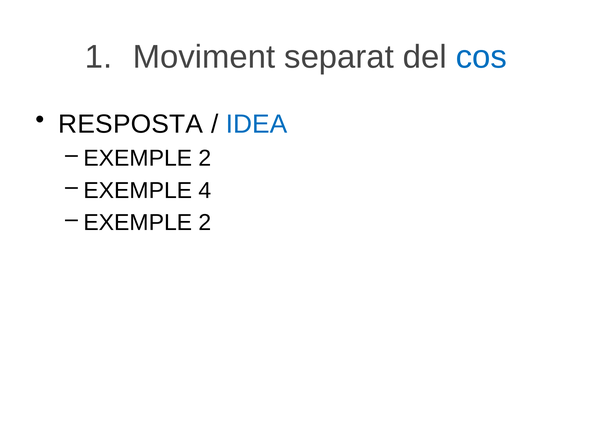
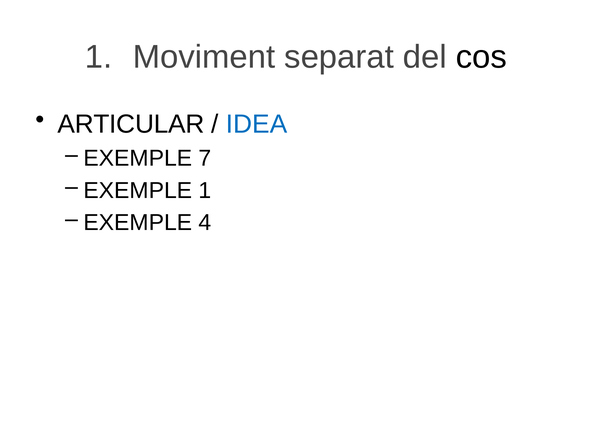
cos colour: blue -> black (481, 57)
RESPOSTA: RESPOSTA -> ARTICULAR (131, 124)
2: 2 -> 7 (205, 158)
EXEMPLE 4: 4 -> 1 (205, 190)
2: 2 -> 4 (205, 223)
